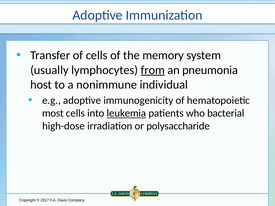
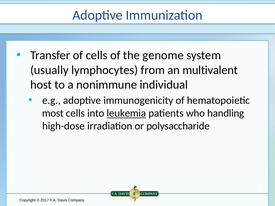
memory: memory -> genome (163, 55)
from underline: present -> none (153, 70)
pneumonia: pneumonia -> multivalent (210, 70)
bacterial: bacterial -> handling (226, 113)
